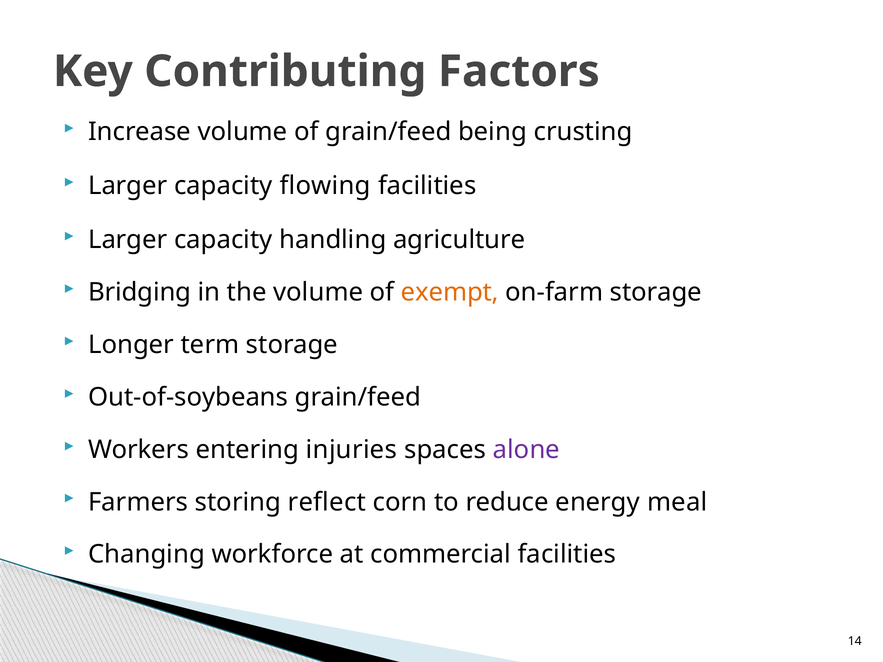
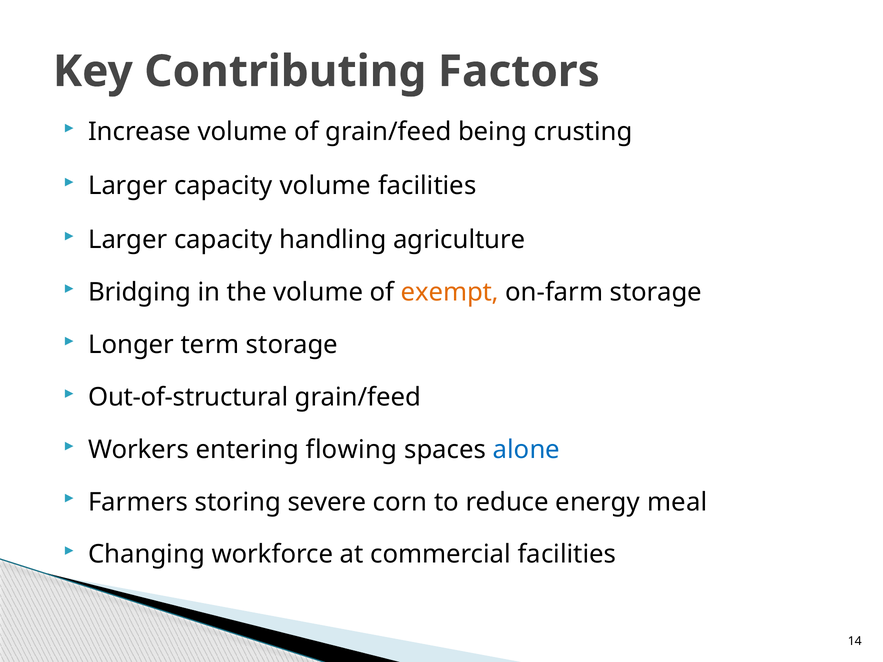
capacity flowing: flowing -> volume (325, 186)
Out-of-soybeans: Out-of-soybeans -> Out-of-structural (188, 397)
injuries: injuries -> flowing (352, 450)
alone colour: purple -> blue (526, 450)
reflect: reflect -> severe (327, 502)
